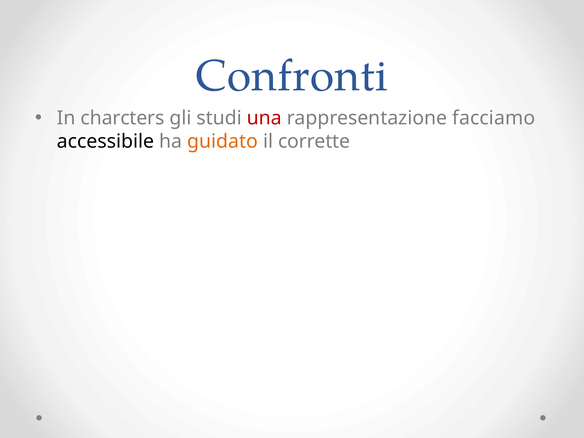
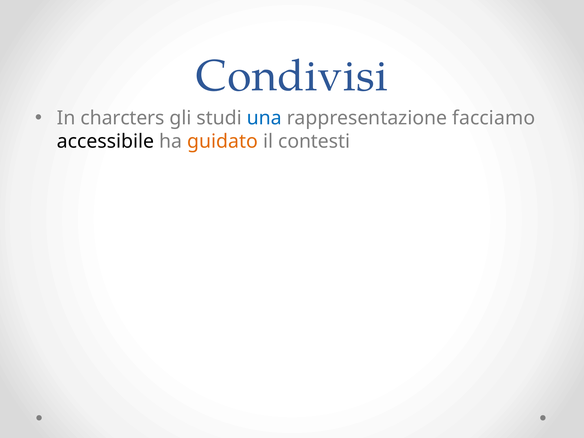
Confronti: Confronti -> Condivisi (292, 76)
una colour: red -> blue (264, 118)
corrette: corrette -> contesti (314, 142)
